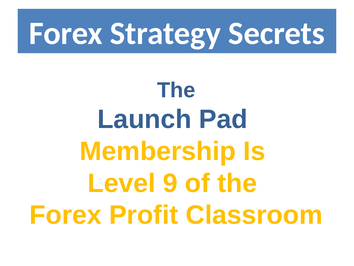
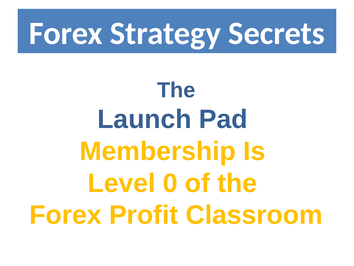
9: 9 -> 0 (170, 183)
